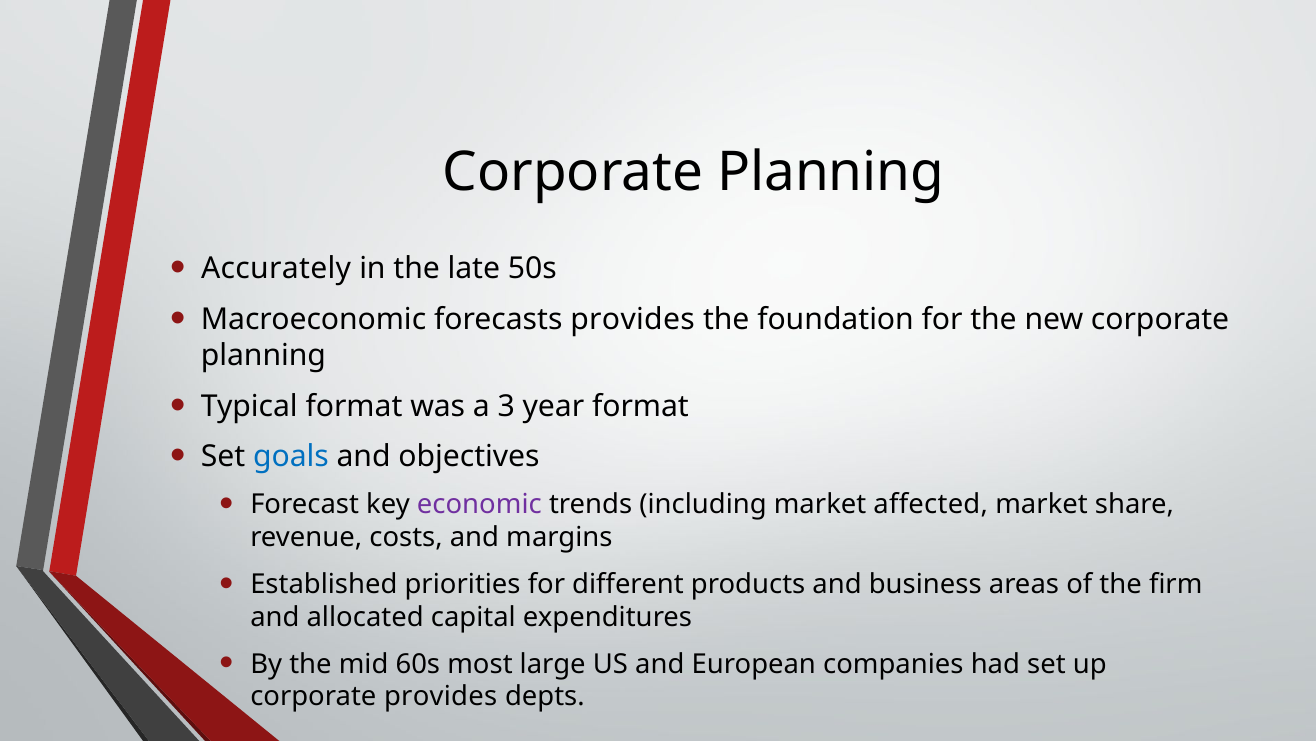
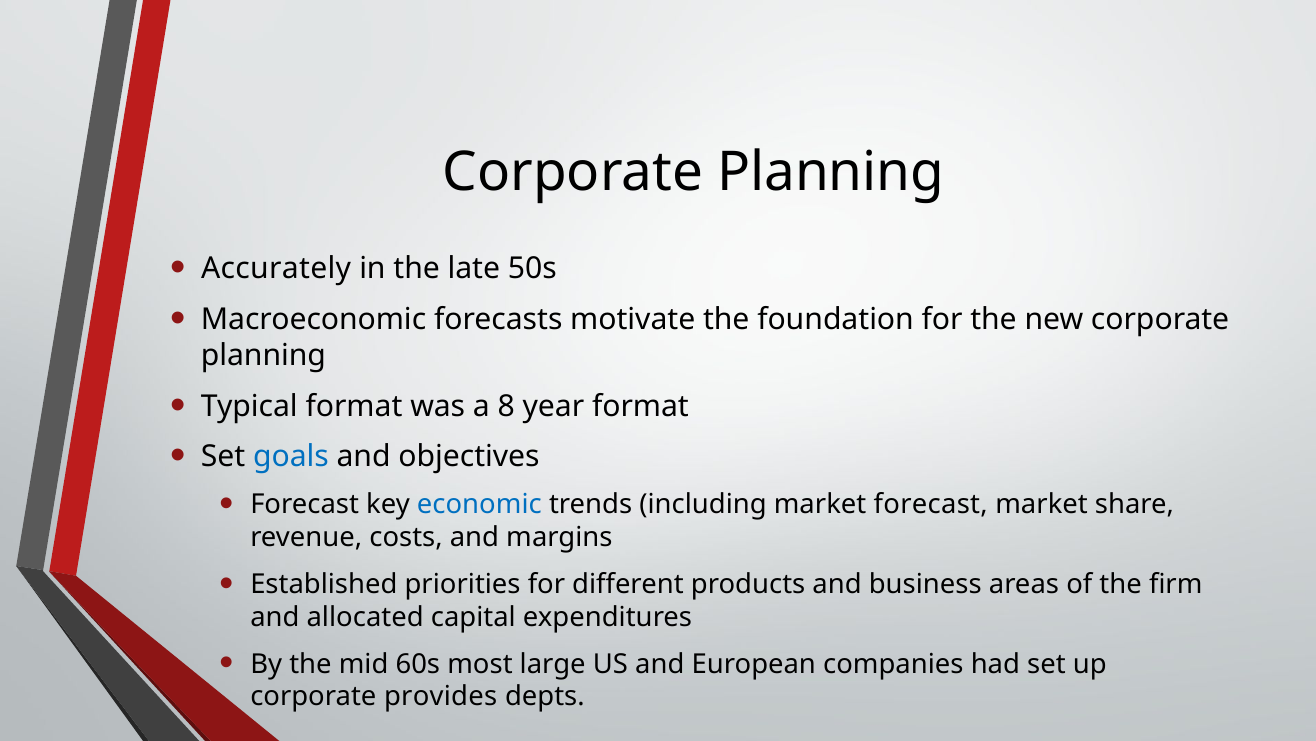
forecasts provides: provides -> motivate (633, 319)
3: 3 -> 8 (506, 406)
economic colour: purple -> blue (479, 504)
market affected: affected -> forecast (931, 504)
